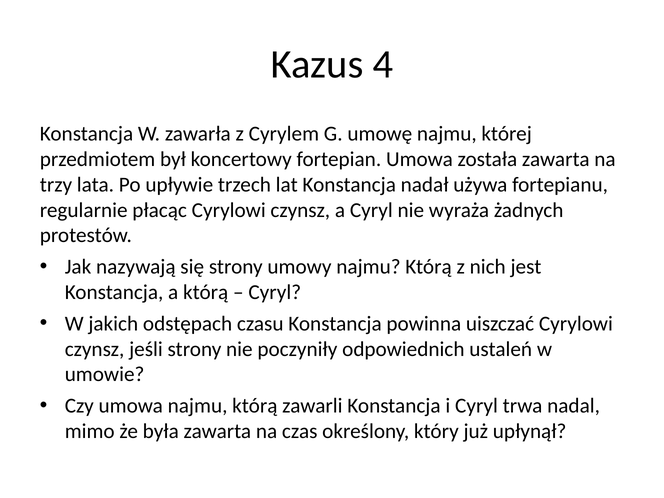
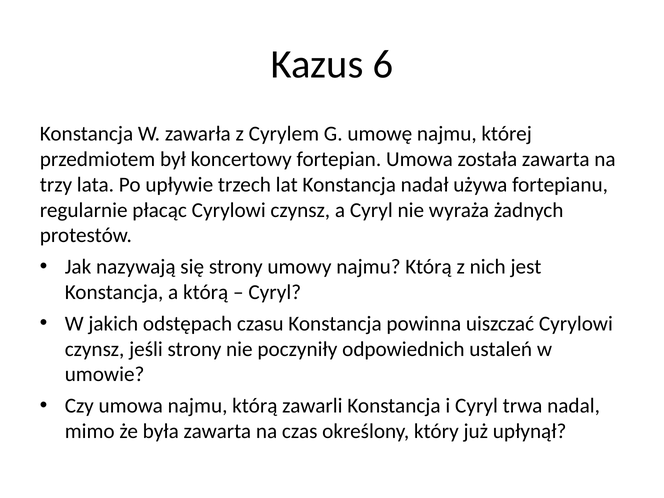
4: 4 -> 6 (383, 64)
